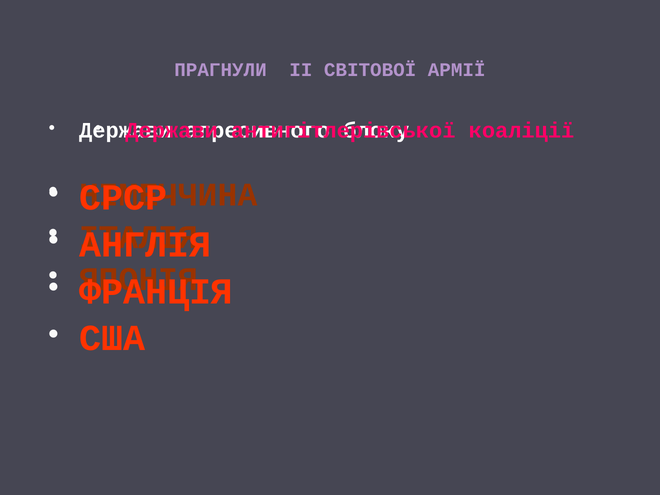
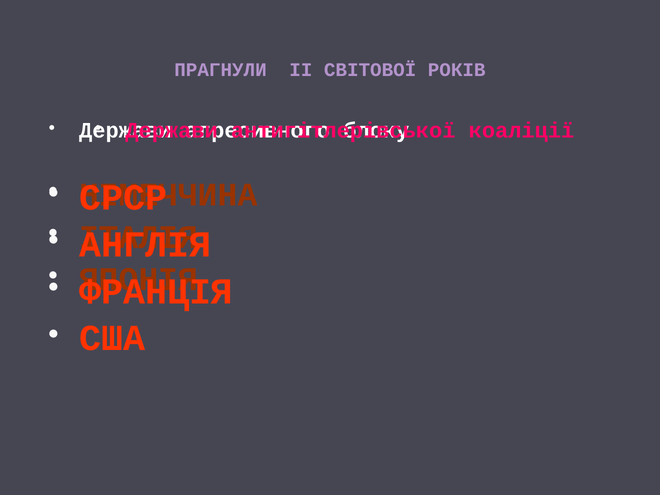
АРМІЇ: АРМІЇ -> РОКІВ (457, 70)
